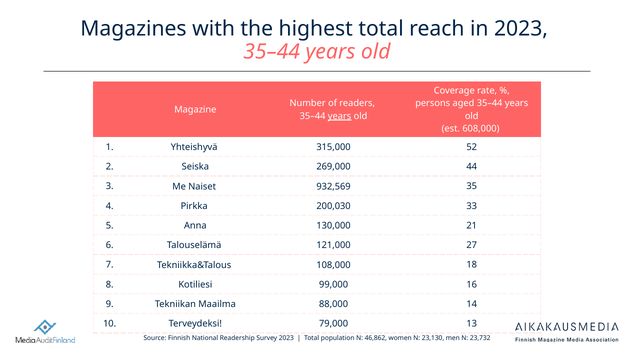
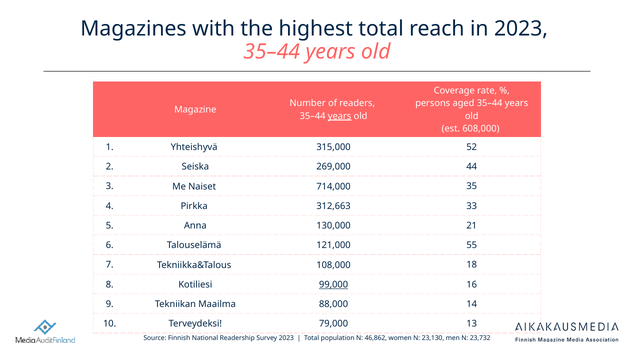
932,569: 932,569 -> 714,000 (334, 186)
200,030: 200,030 -> 312,663 (334, 206)
27: 27 -> 55 (472, 245)
99,000 underline: none -> present (334, 284)
